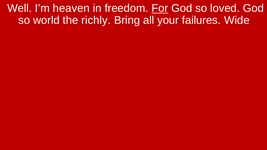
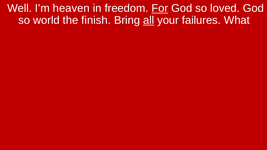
richly: richly -> finish (96, 20)
all underline: none -> present (149, 20)
Wide: Wide -> What (237, 20)
